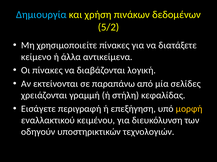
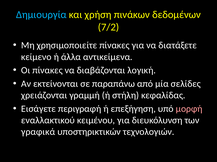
5/2: 5/2 -> 7/2 (108, 27)
μορφή colour: yellow -> pink (189, 109)
οδηγούν: οδηγούν -> γραφικά (38, 132)
